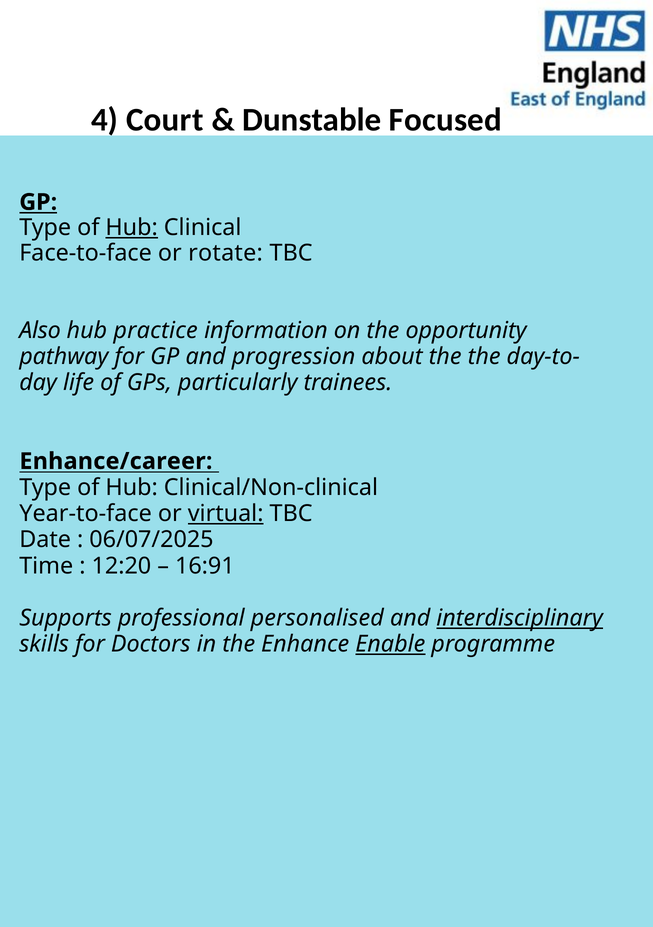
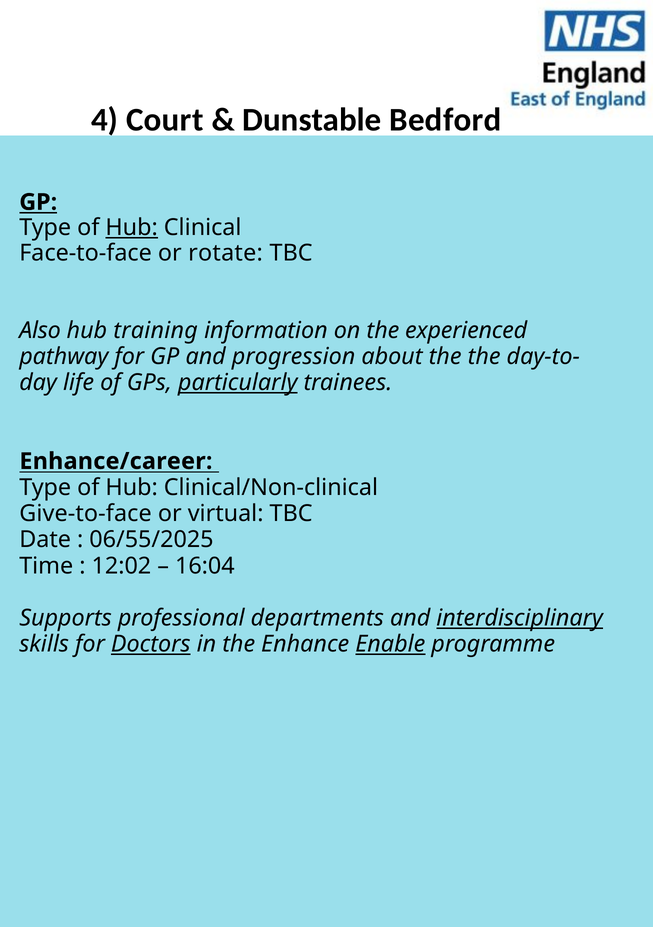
Focused: Focused -> Bedford (445, 120)
practice: practice -> training (156, 331)
opportunity: opportunity -> experienced (466, 331)
particularly underline: none -> present (238, 383)
Year-to-face: Year-to-face -> Give-to-face (85, 514)
virtual underline: present -> none (226, 514)
06/07/2025: 06/07/2025 -> 06/55/2025 (151, 540)
12:20: 12:20 -> 12:02 (121, 566)
16:91: 16:91 -> 16:04 (205, 566)
personalised: personalised -> departments (317, 618)
Doctors underline: none -> present (151, 644)
